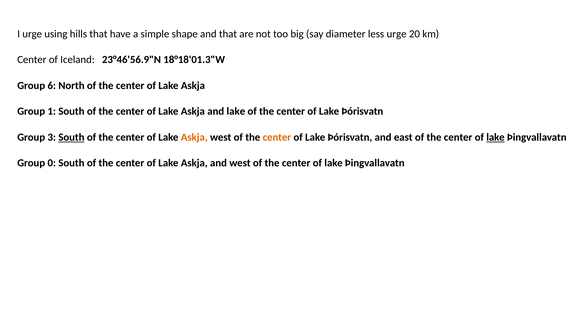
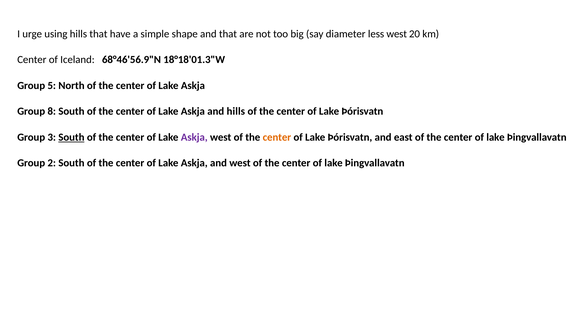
less urge: urge -> west (397, 34)
23°46'56.9"N: 23°46'56.9"N -> 68°46'56.9"N (131, 60)
6: 6 -> 5 (52, 86)
1: 1 -> 8 (52, 111)
and lake: lake -> hills (236, 111)
Askja colour: orange -> purple (194, 137)
lake underline: present -> none (496, 137)
0: 0 -> 2 (52, 163)
